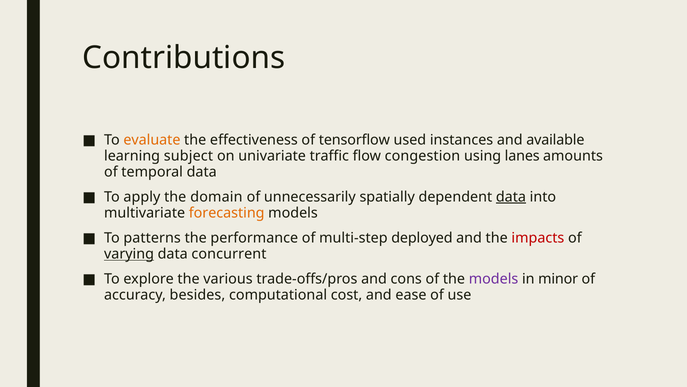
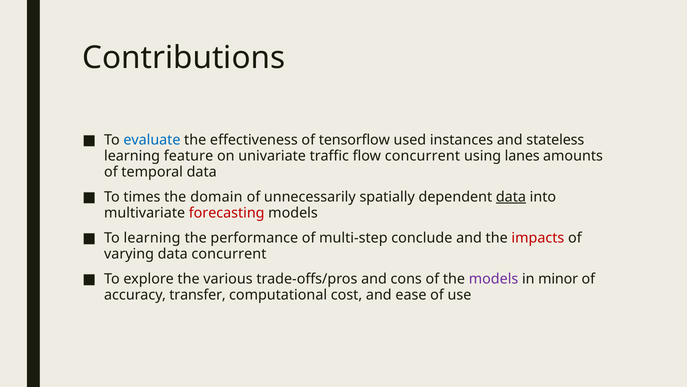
evaluate colour: orange -> blue (152, 140)
available: available -> stateless (555, 140)
subject: subject -> feature (188, 156)
flow congestion: congestion -> concurrent (422, 156)
apply: apply -> times (142, 197)
forecasting colour: orange -> red (227, 213)
To patterns: patterns -> learning (152, 238)
deployed: deployed -> conclude (422, 238)
varying underline: present -> none (129, 254)
besides: besides -> transfer (198, 295)
